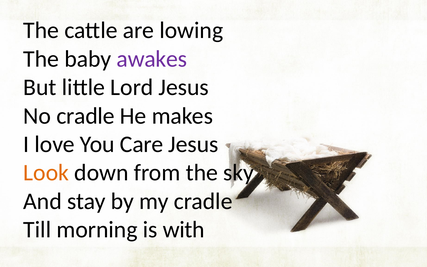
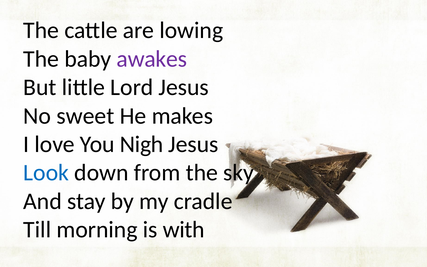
No cradle: cradle -> sweet (85, 116)
Care: Care -> Nigh (142, 144)
Look colour: orange -> blue (46, 173)
